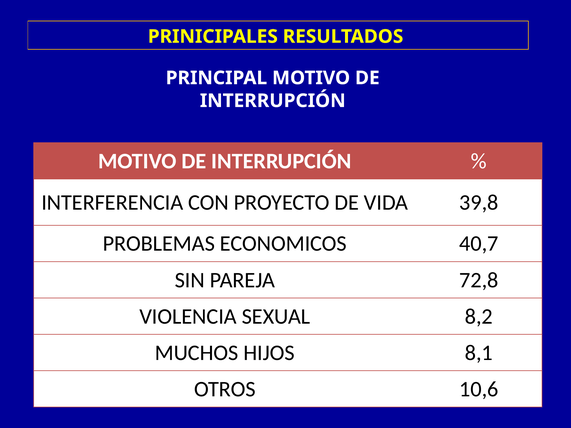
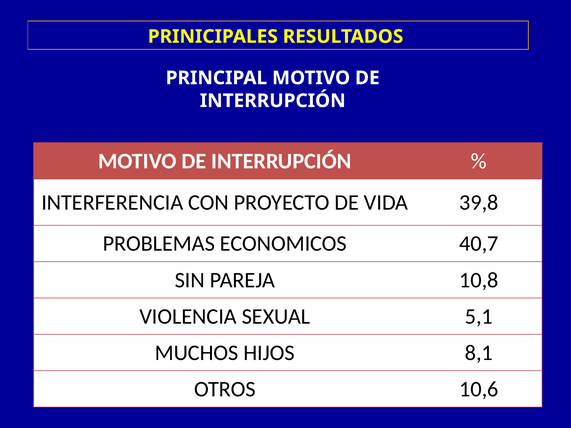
72,8: 72,8 -> 10,8 (479, 280)
8,2: 8,2 -> 5,1 (479, 317)
